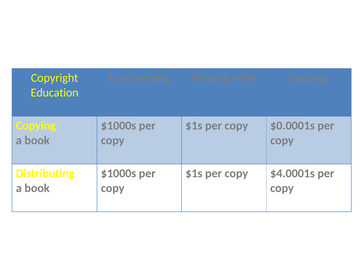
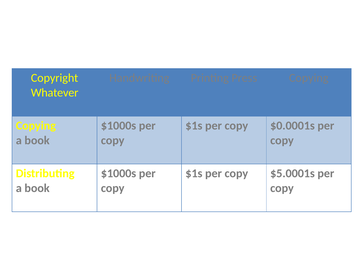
Education: Education -> Whatever (55, 93)
$4.0001s: $4.0001s -> $5.0001s (292, 173)
